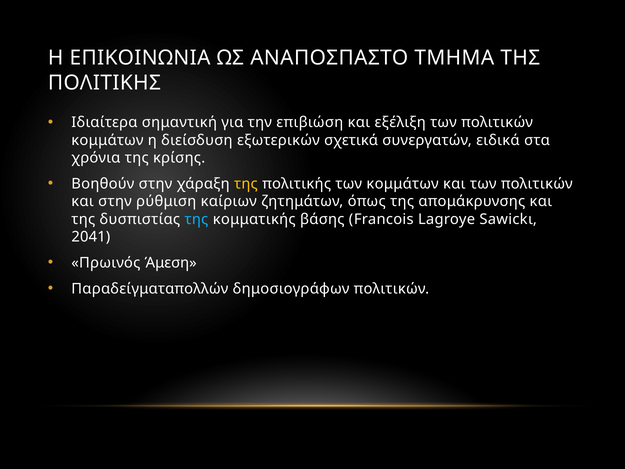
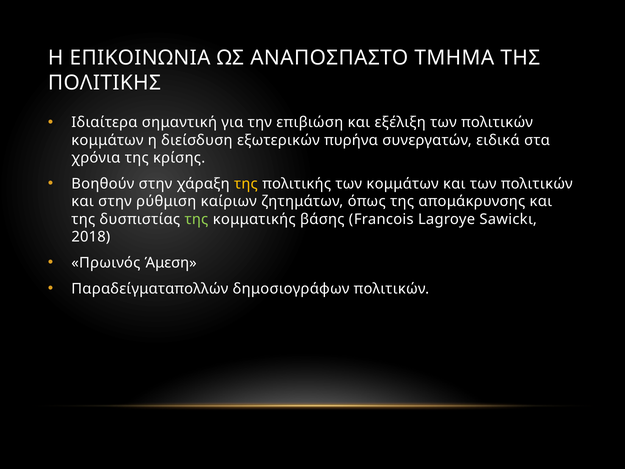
σχετικά: σχετικά -> πυρήνα (351, 140)
της colour: light blue -> light green (196, 219)
2041: 2041 -> 2018 (91, 237)
